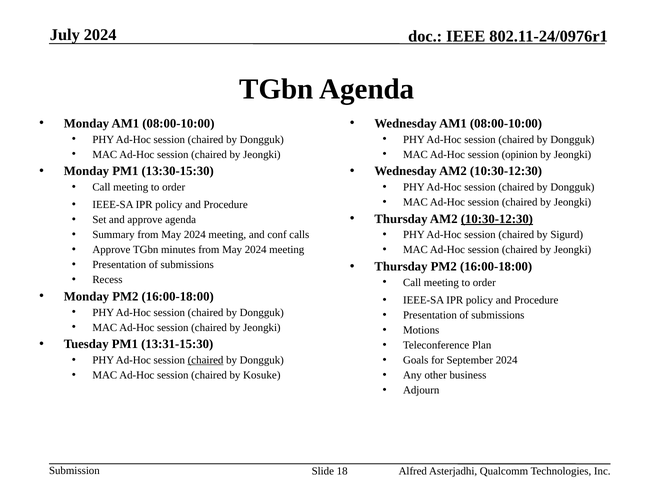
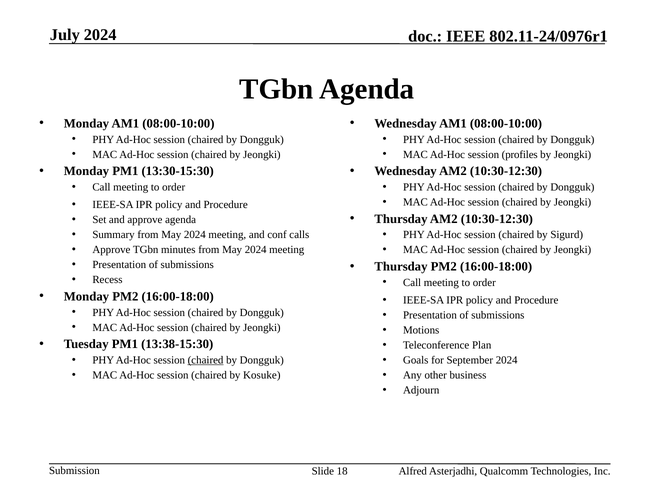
opinion: opinion -> profiles (520, 154)
10:30-12:30 underline: present -> none (497, 219)
13:31-15:30: 13:31-15:30 -> 13:38-15:30 (177, 344)
